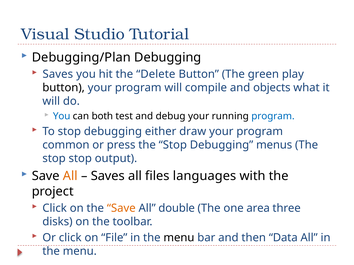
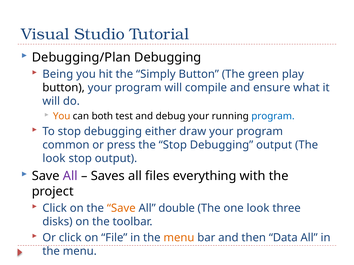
Saves: Saves -> Being (58, 74)
Delete: Delete -> Simply (156, 74)
objects: objects -> ensure (272, 88)
You colour: blue -> orange (62, 116)
Debugging menus: menus -> output (274, 145)
stop: stop -> look (54, 159)
All colour: orange -> purple (70, 176)
languages: languages -> everything (205, 176)
one area: area -> look (258, 208)
menu colour: black -> orange (179, 238)
